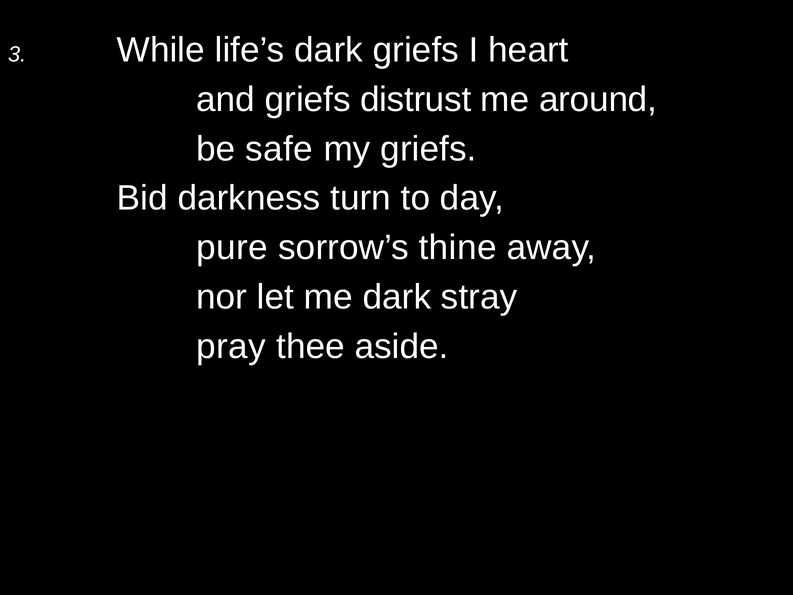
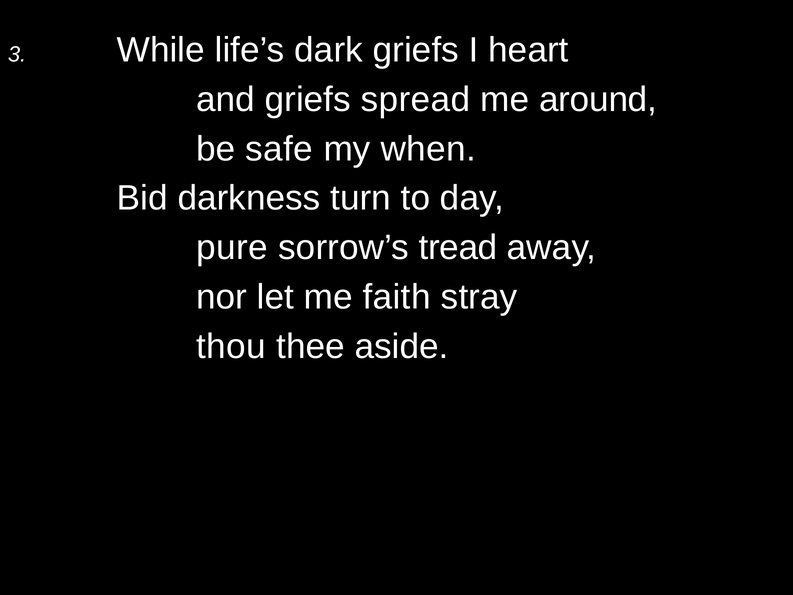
distrust: distrust -> spread (415, 100)
my griefs: griefs -> when (428, 149)
thine: thine -> tread (458, 248)
me dark: dark -> faith (397, 297)
pray: pray -> thou (231, 346)
